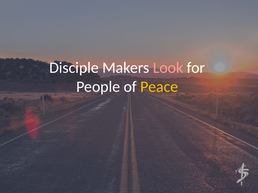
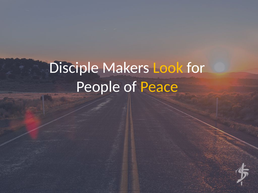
Look colour: pink -> yellow (168, 68)
